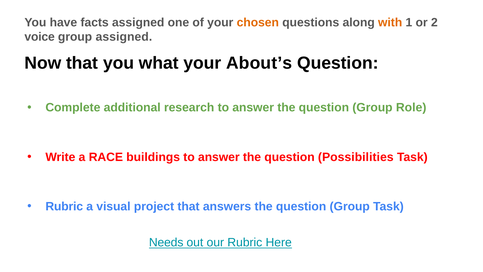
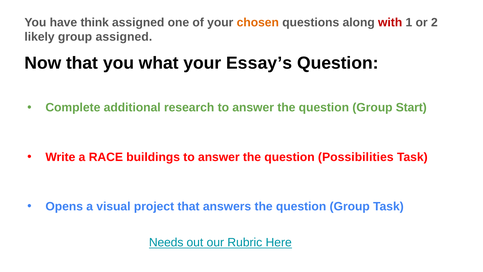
facts: facts -> think (95, 22)
with colour: orange -> red (390, 22)
voice: voice -> likely (40, 37)
About’s: About’s -> Essay’s (259, 63)
Role: Role -> Start (411, 108)
Rubric: Rubric -> Opens (64, 206)
